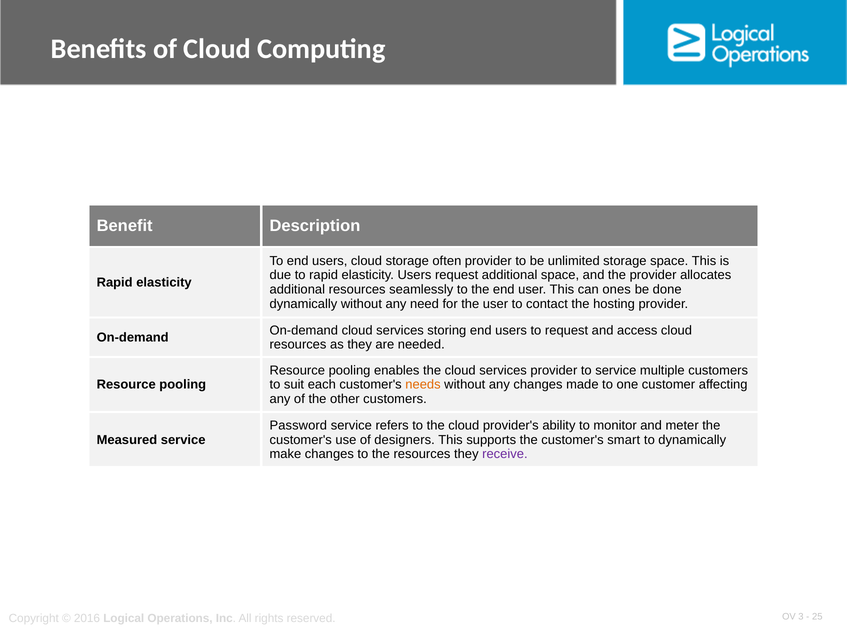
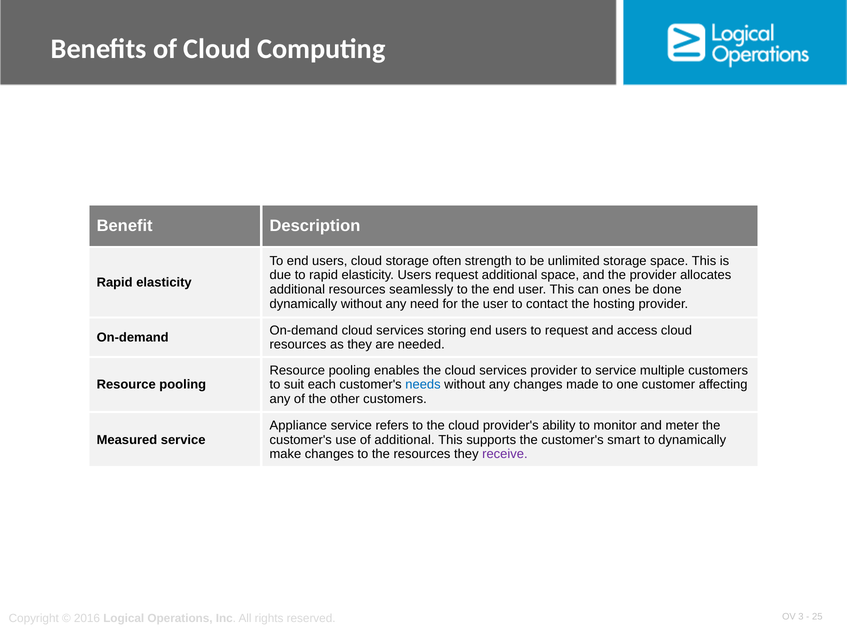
often provider: provider -> strength (488, 261)
needs colour: orange -> blue (423, 385)
Password: Password -> Appliance (298, 426)
of designers: designers -> additional (405, 440)
